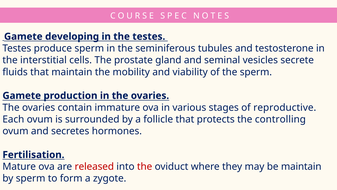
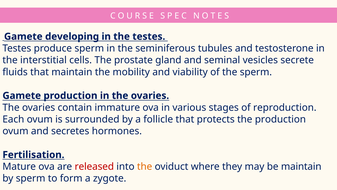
reproductive: reproductive -> reproduction (285, 107)
the controlling: controlling -> production (280, 119)
the colour: red -> orange (145, 166)
